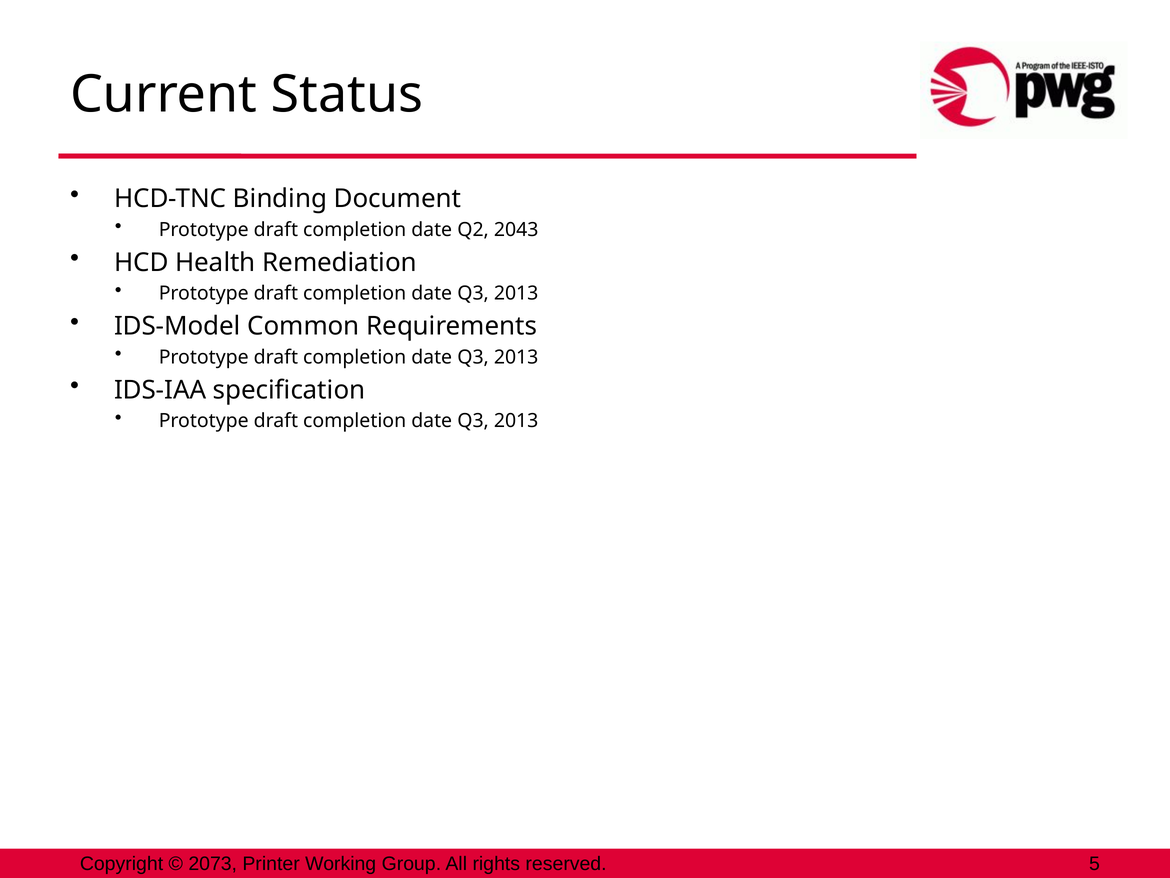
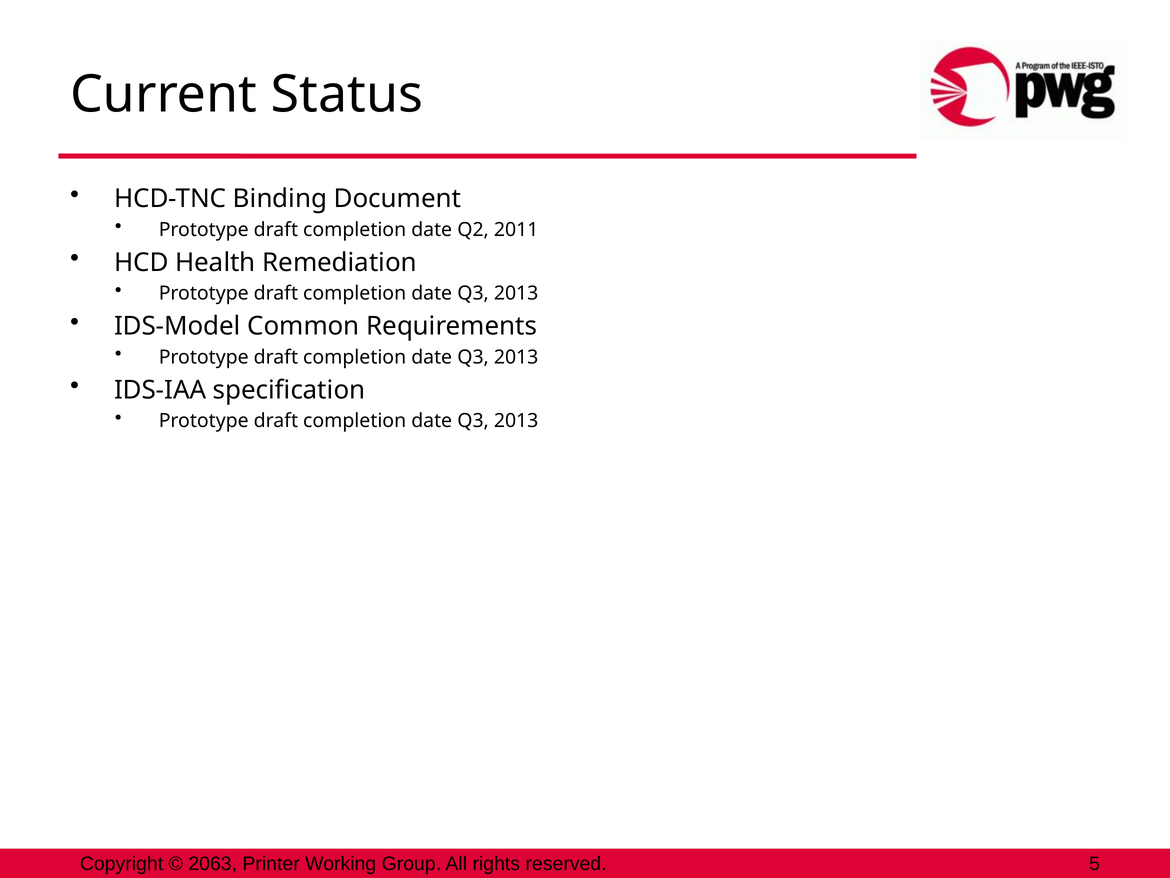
2043: 2043 -> 2011 (516, 230)
2073: 2073 -> 2063 (213, 863)
